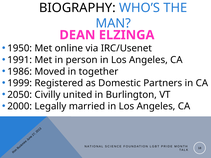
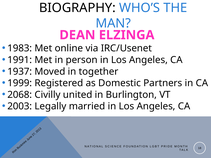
1950: 1950 -> 1983 (20, 48)
1986: 1986 -> 1937 (20, 72)
2050: 2050 -> 2068 (20, 95)
2000: 2000 -> 2003 (20, 106)
